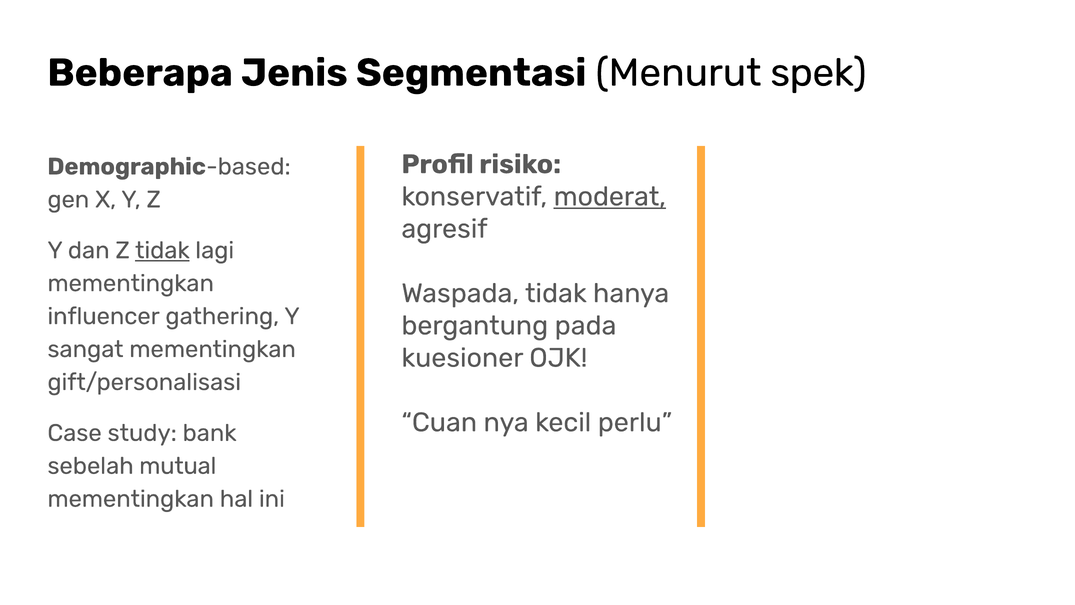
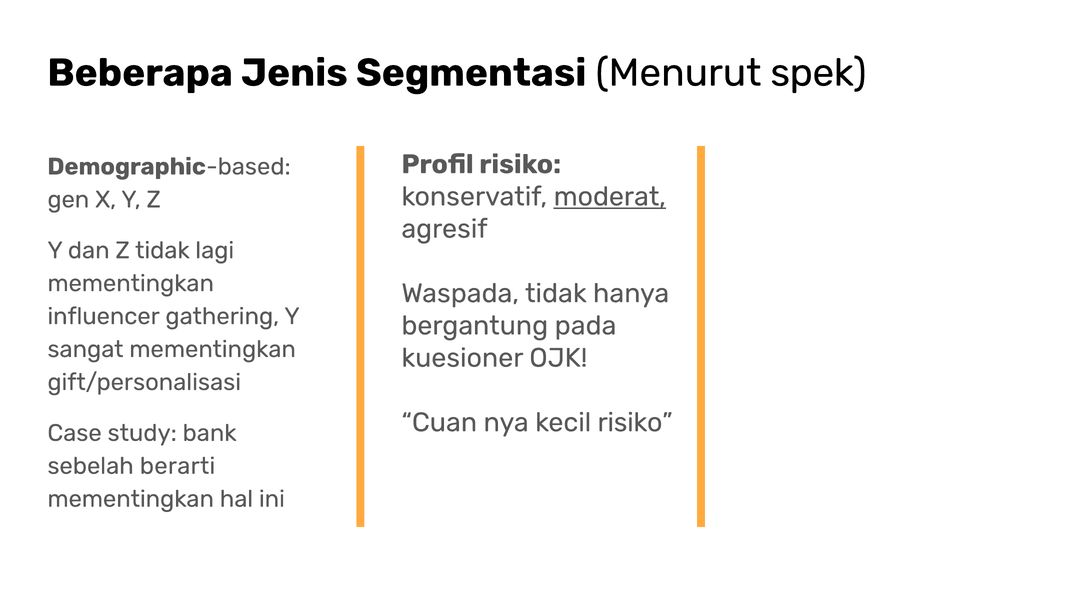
tidak underline: present -> none (162, 250)
kecil perlu: perlu -> risiko (635, 422)
mutual: mutual -> berarti (178, 466)
